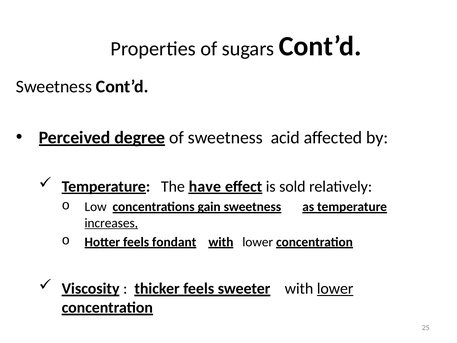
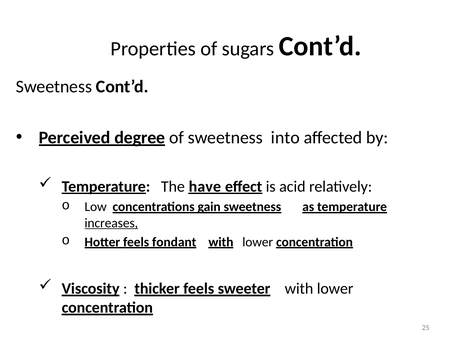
acid: acid -> into (285, 137)
sold: sold -> acid (292, 186)
lower underline: present -> none (335, 288)
